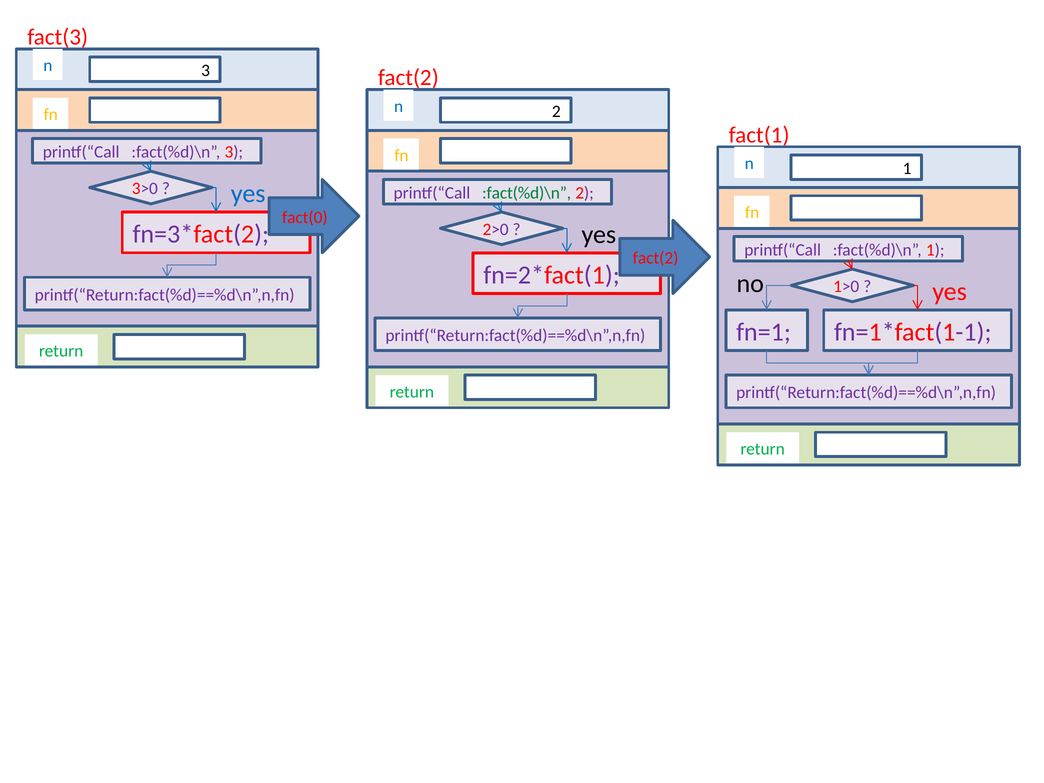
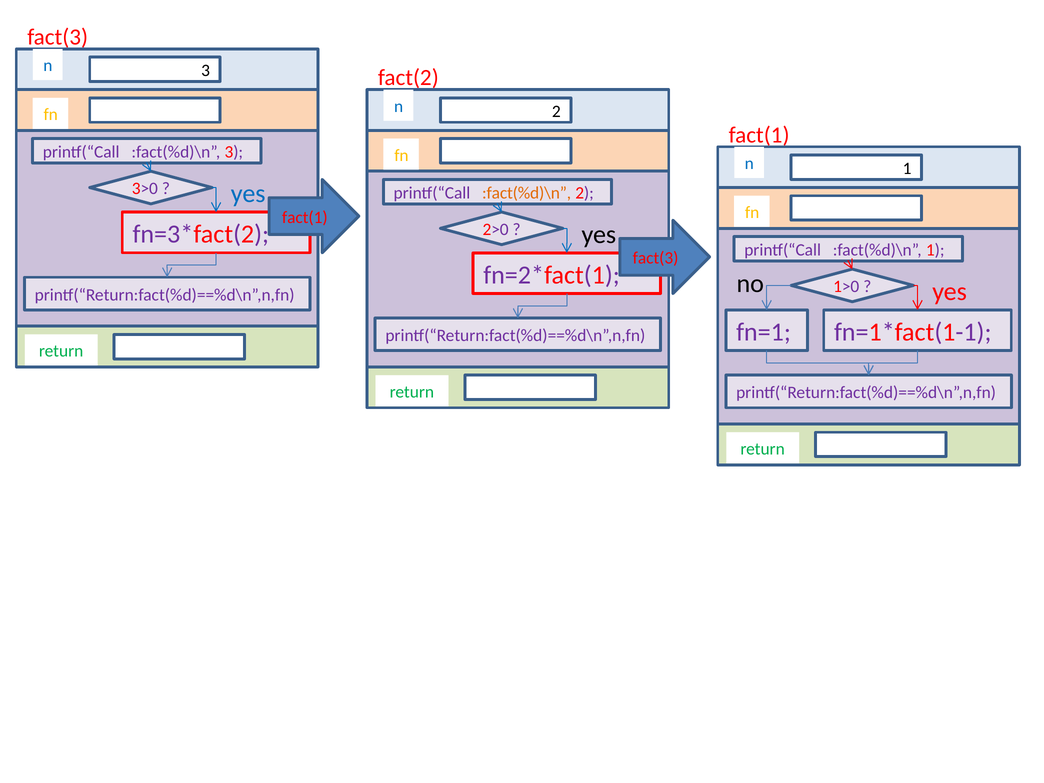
:fact(%d)\n colour: green -> orange (527, 193)
fact(0: fact(0 -> fact(1 (305, 217)
fact(2: fact(2 -> fact(3 (656, 258)
